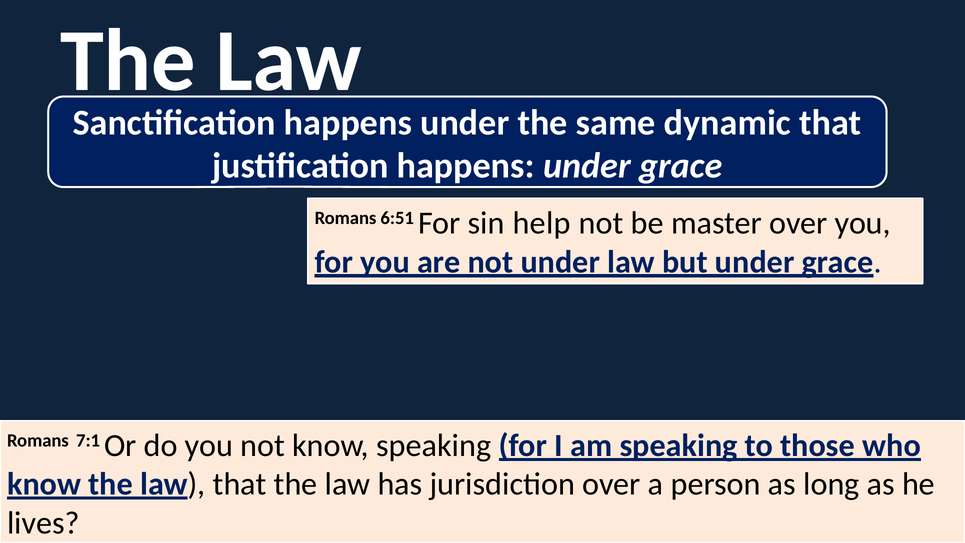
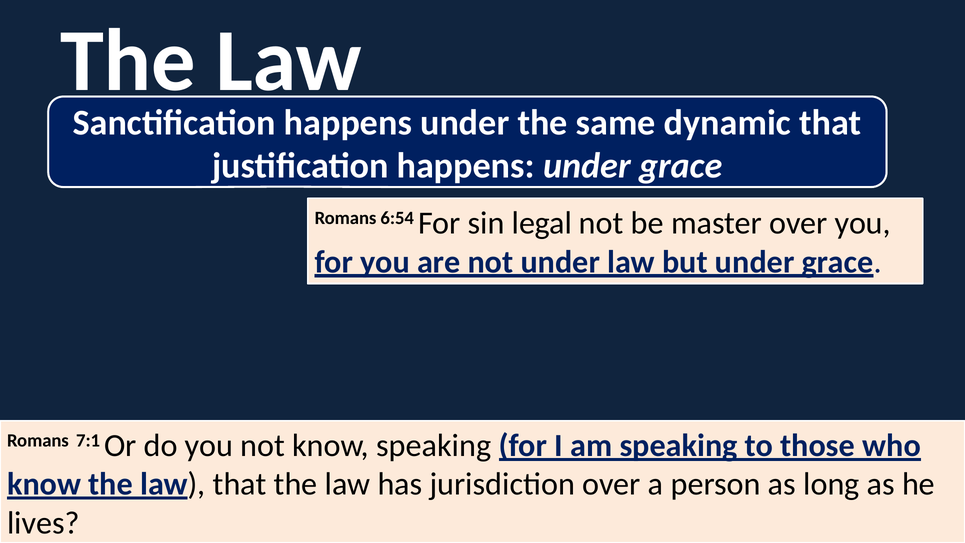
6:51: 6:51 -> 6:54 (397, 218)
help: help -> legal (542, 223)
